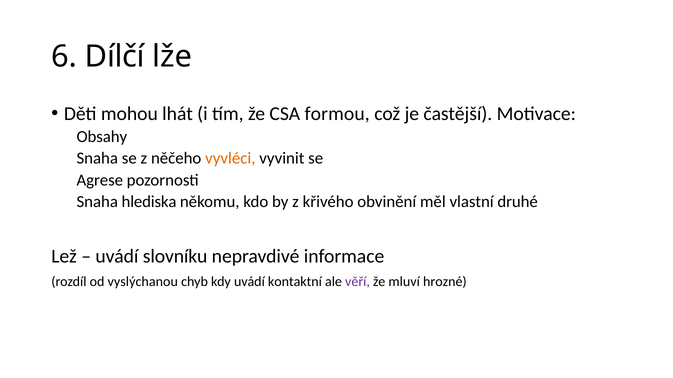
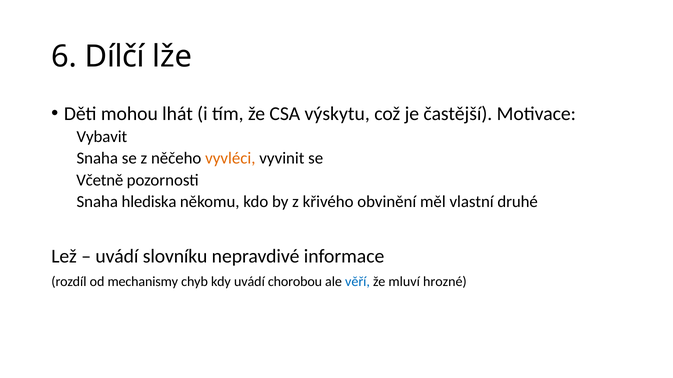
formou: formou -> výskytu (337, 114)
Obsahy: Obsahy -> Vybavit (102, 137)
Agrese: Agrese -> Včetně (100, 180)
vyslýchanou: vyslýchanou -> mechanismy (143, 282)
kontaktní: kontaktní -> chorobou (295, 282)
věří colour: purple -> blue (358, 282)
